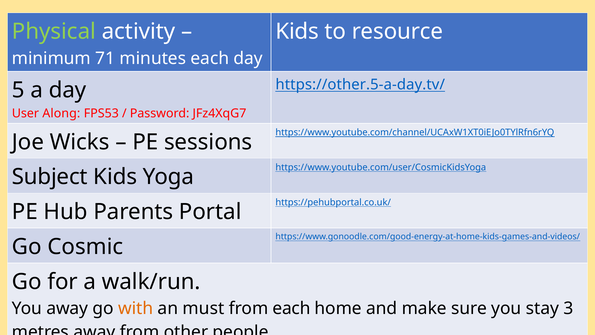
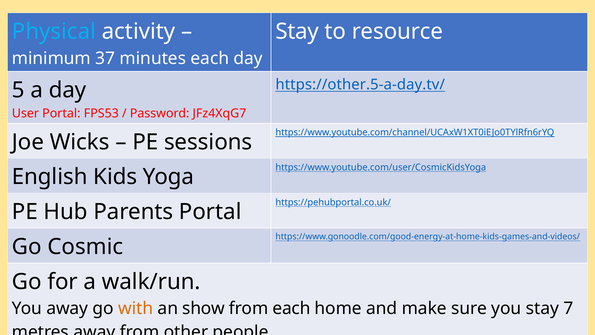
Physical colour: light green -> light blue (54, 32)
Kids: Kids -> Stay (297, 32)
71: 71 -> 37 (105, 58)
User Along: Along -> Portal (61, 113)
Subject: Subject -> English (50, 177)
must: must -> show (204, 308)
3: 3 -> 7 (568, 308)
